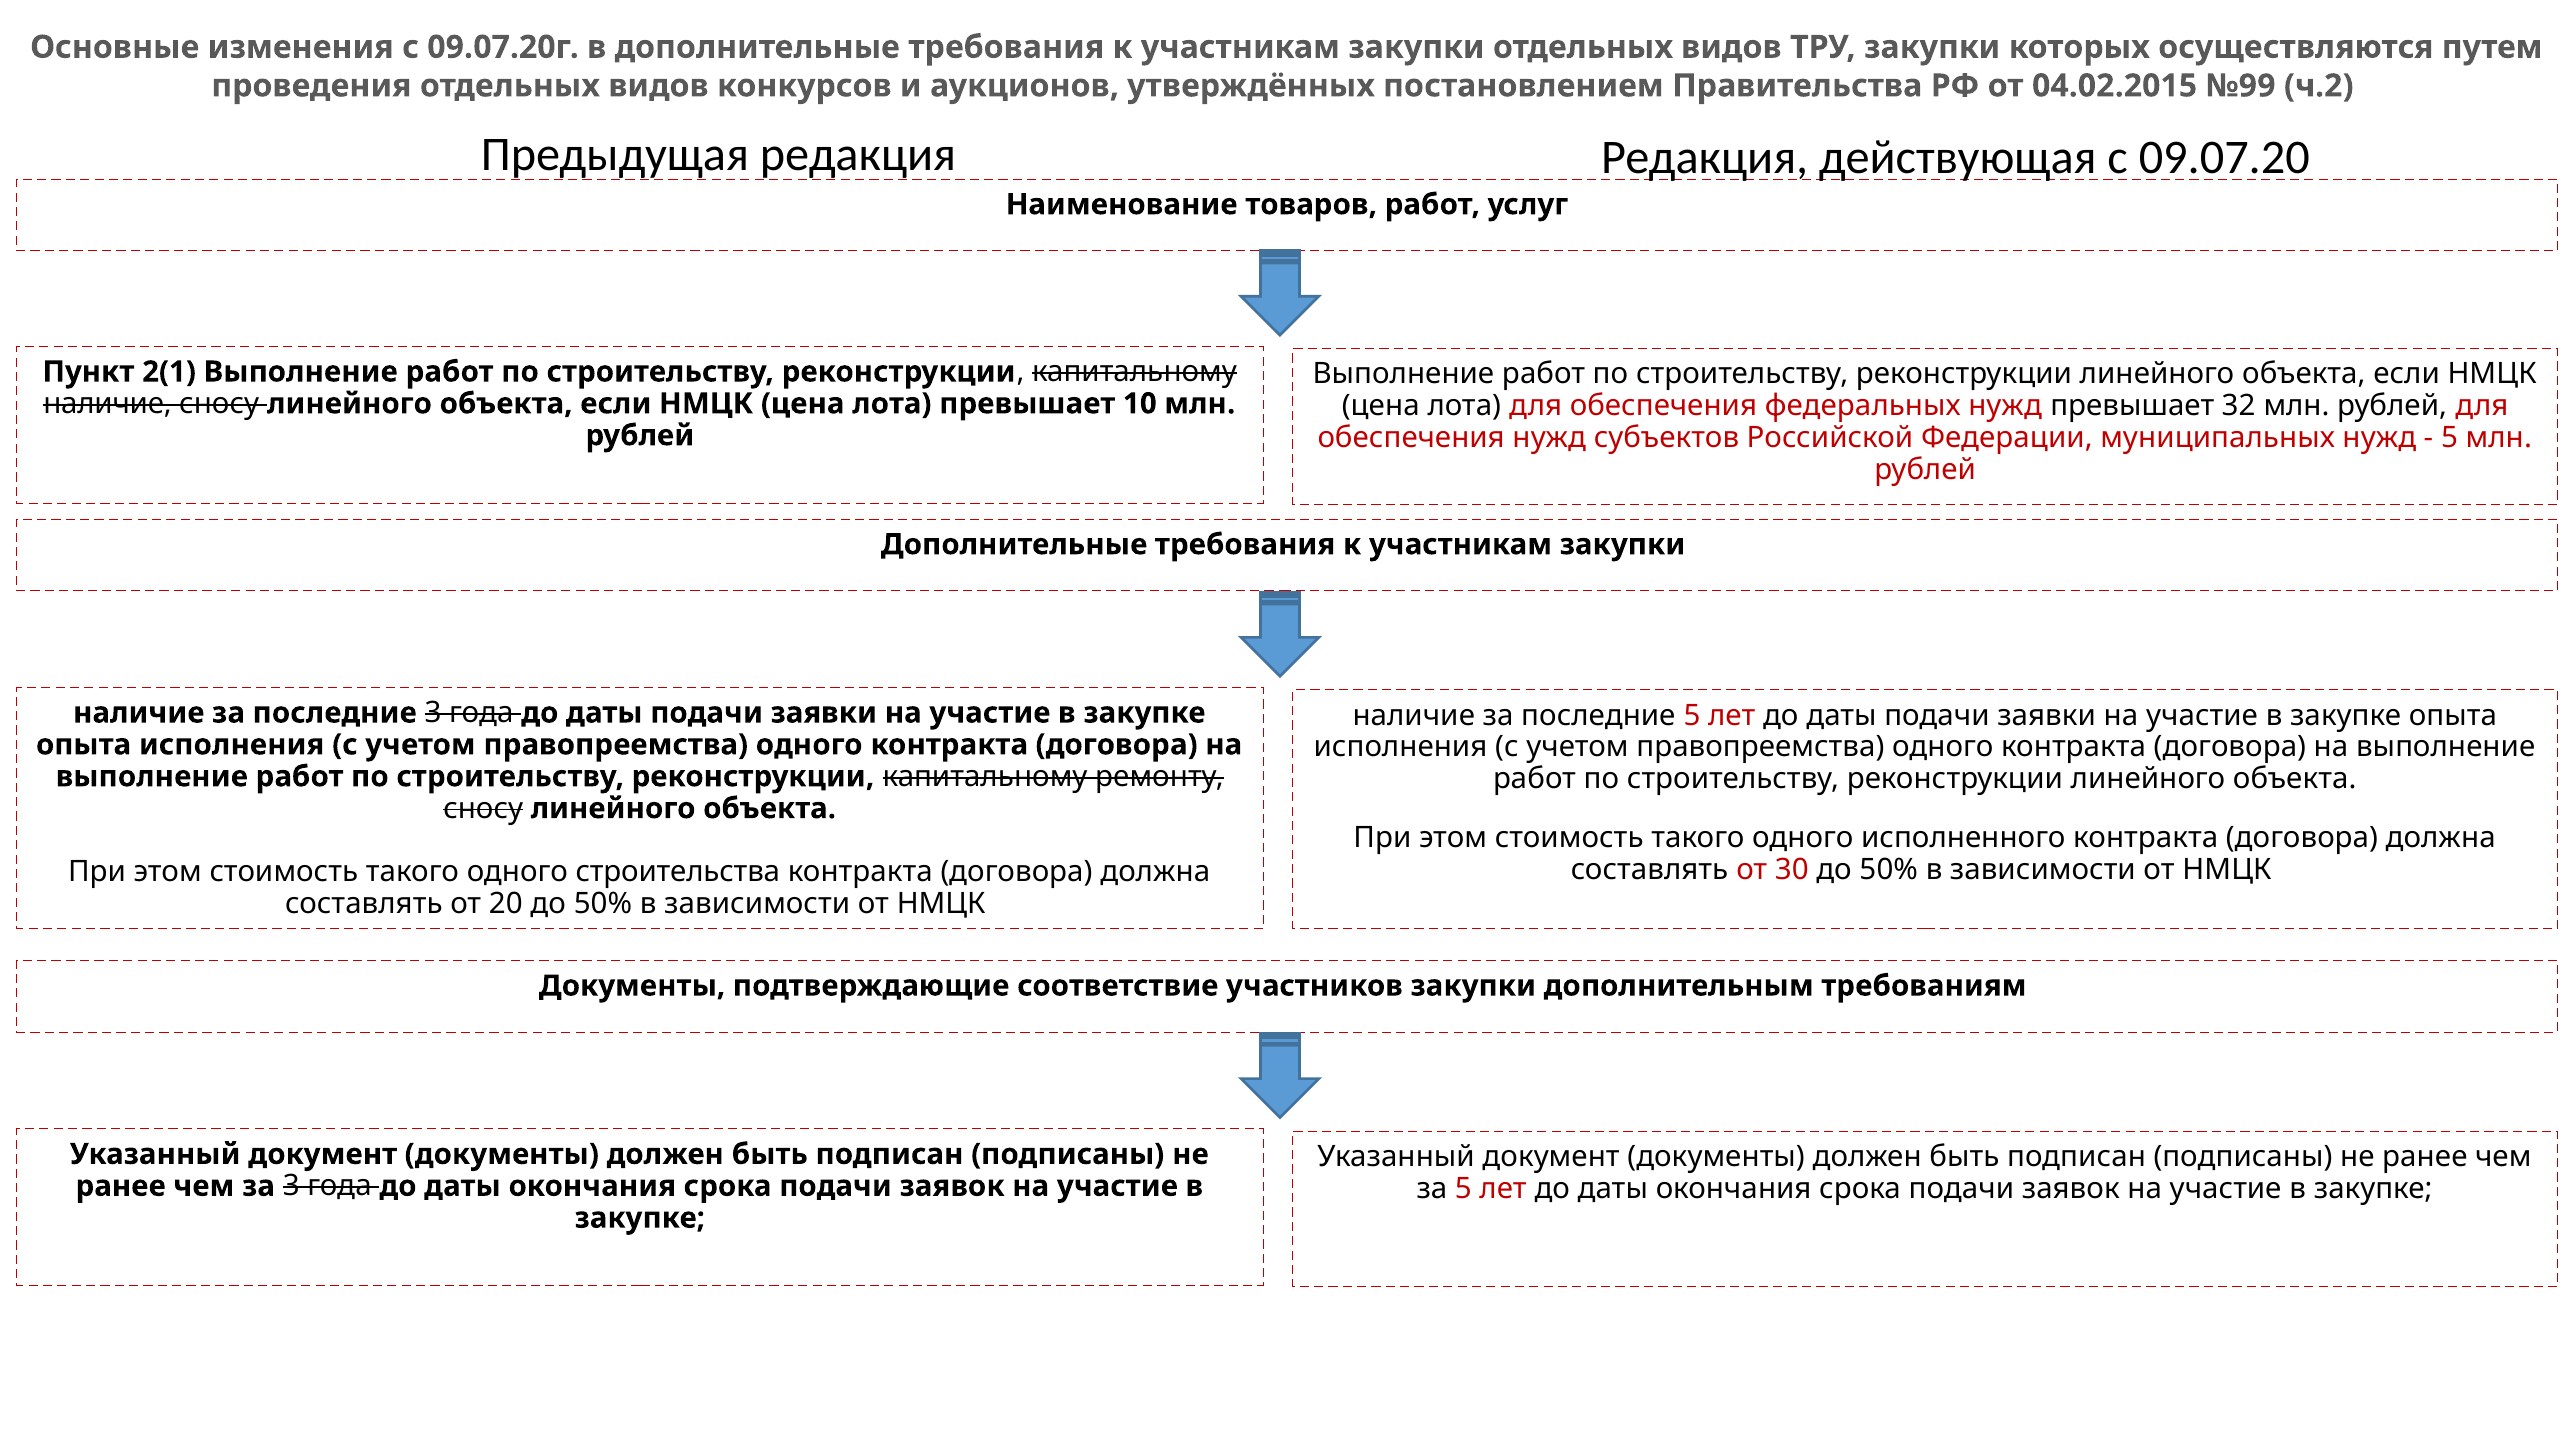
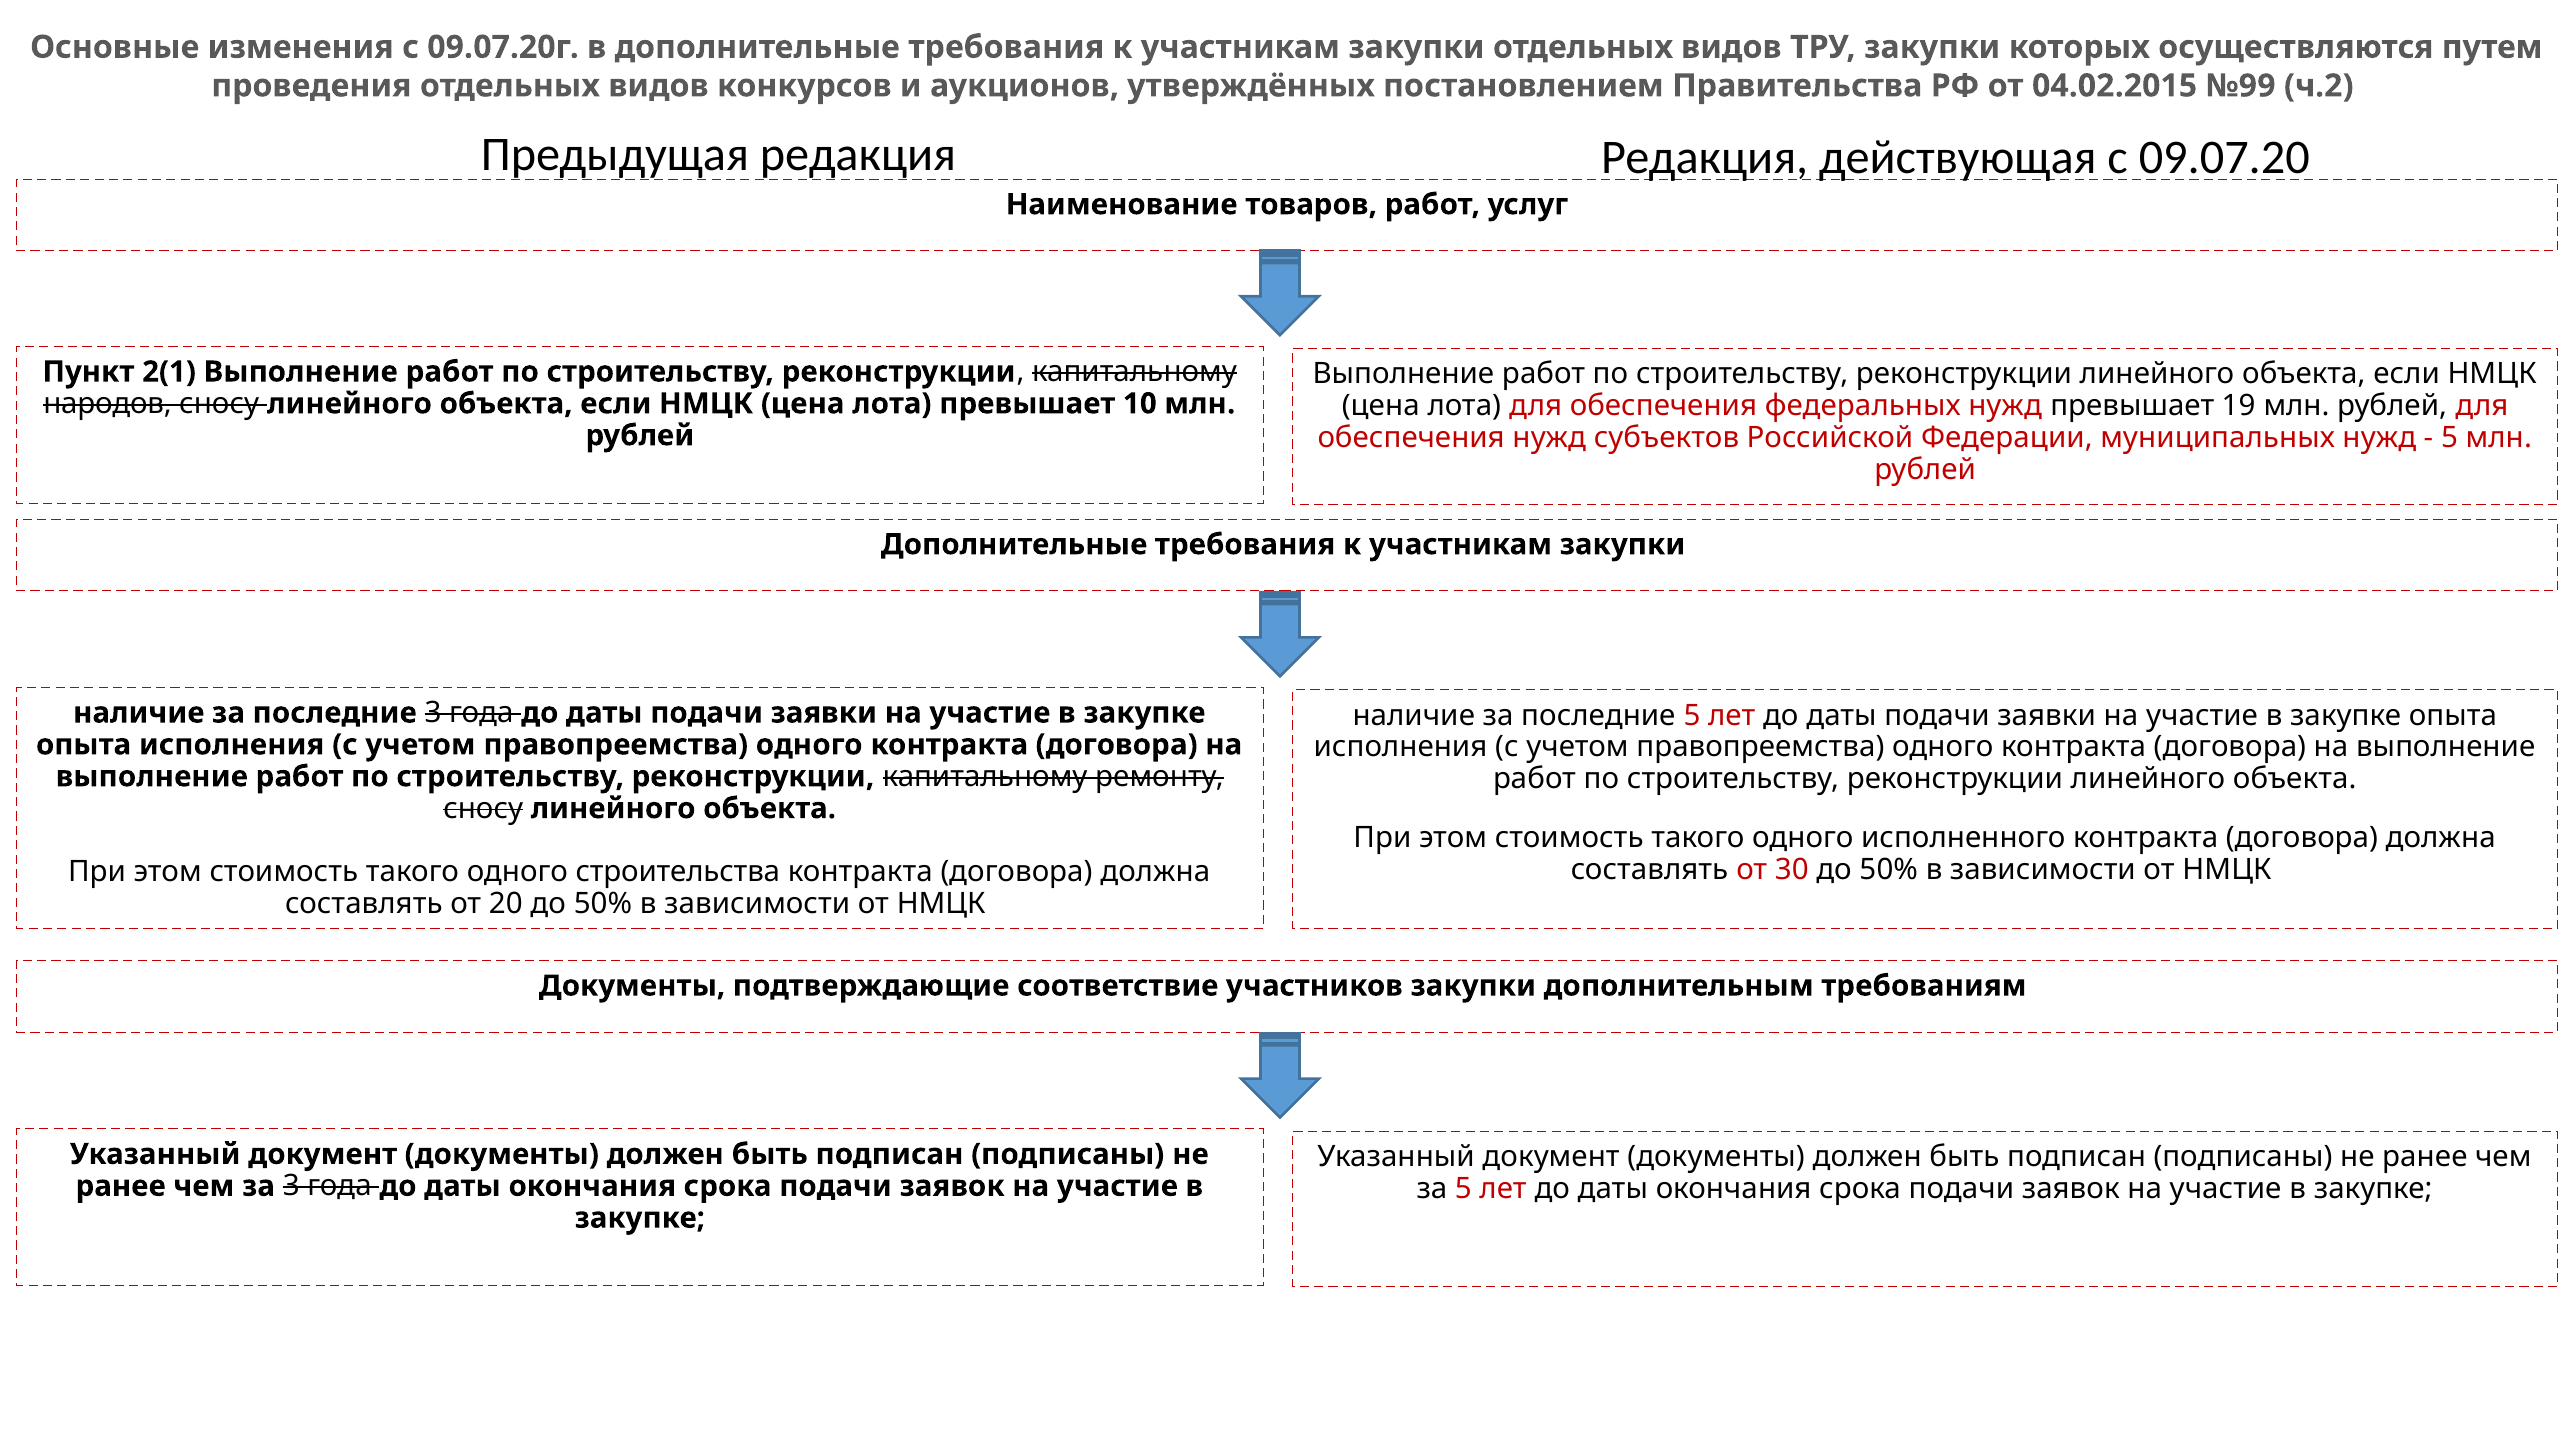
наличие: наличие -> народов (108, 404)
32: 32 -> 19 (2239, 406)
